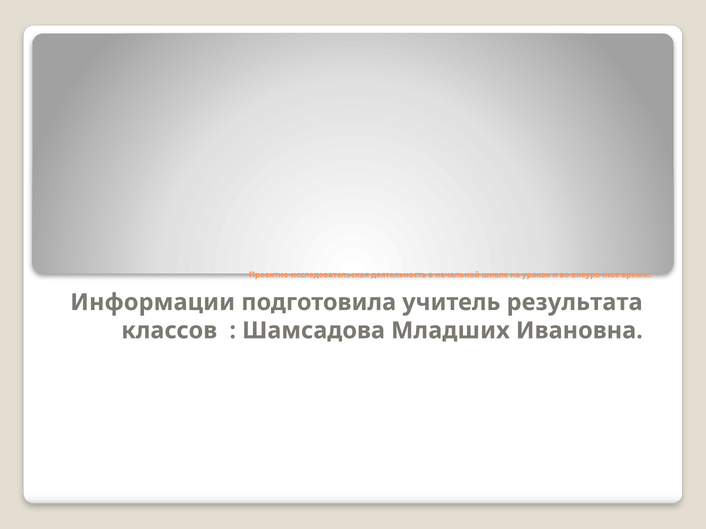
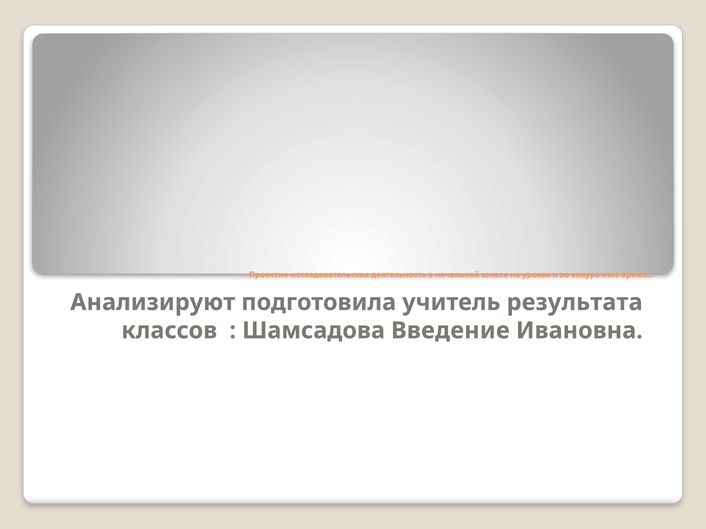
Информации: Информации -> Анализируют (153, 303)
Младших: Младших -> Введение (450, 331)
